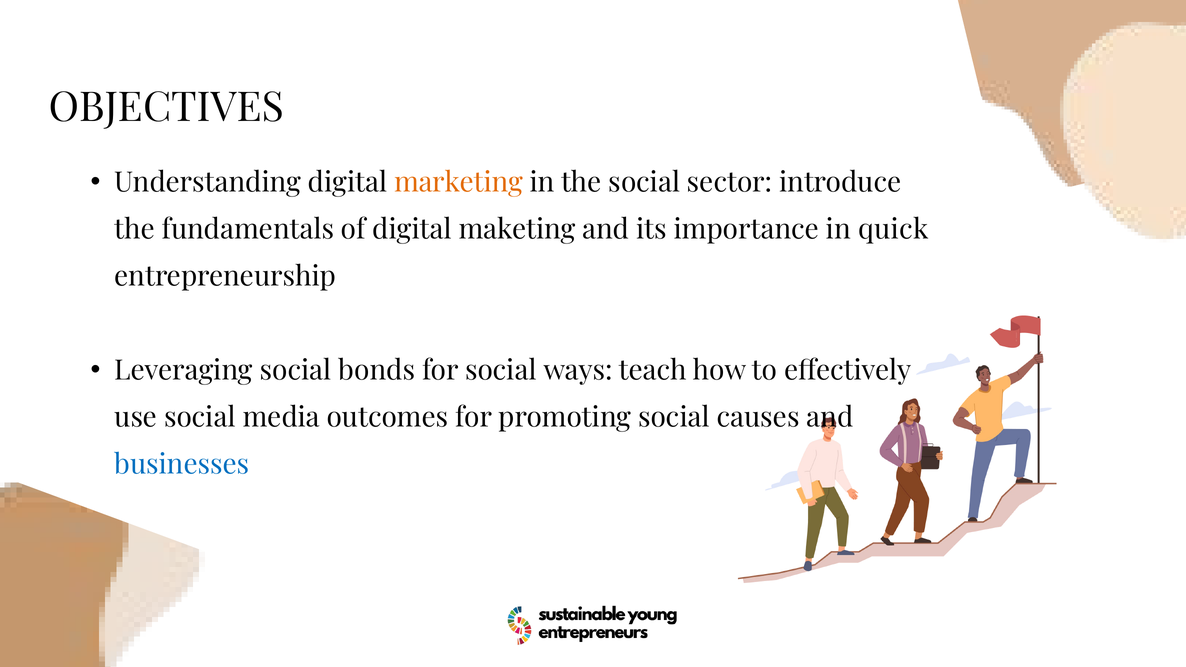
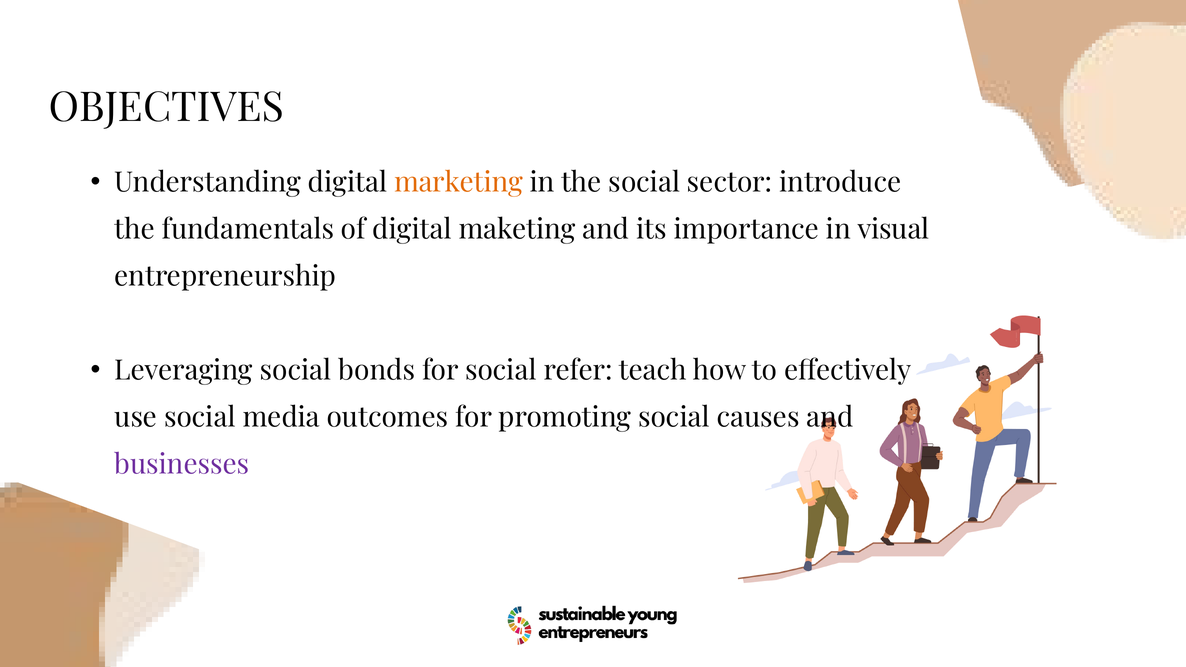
quick: quick -> visual (893, 229)
ways: ways -> refer (578, 371)
businesses colour: blue -> purple (182, 465)
